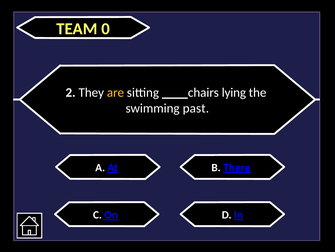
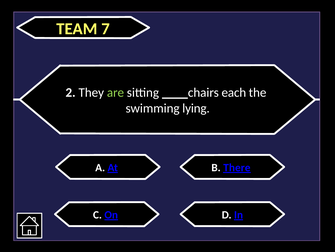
0: 0 -> 7 (106, 29)
are colour: yellow -> light green (115, 92)
lying: lying -> each (234, 92)
past: past -> lying (196, 108)
